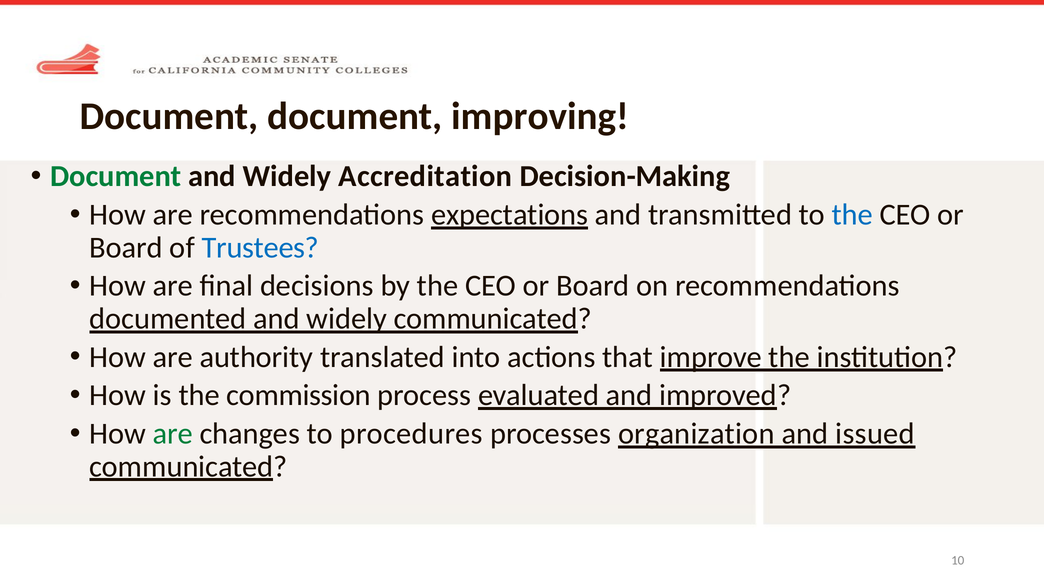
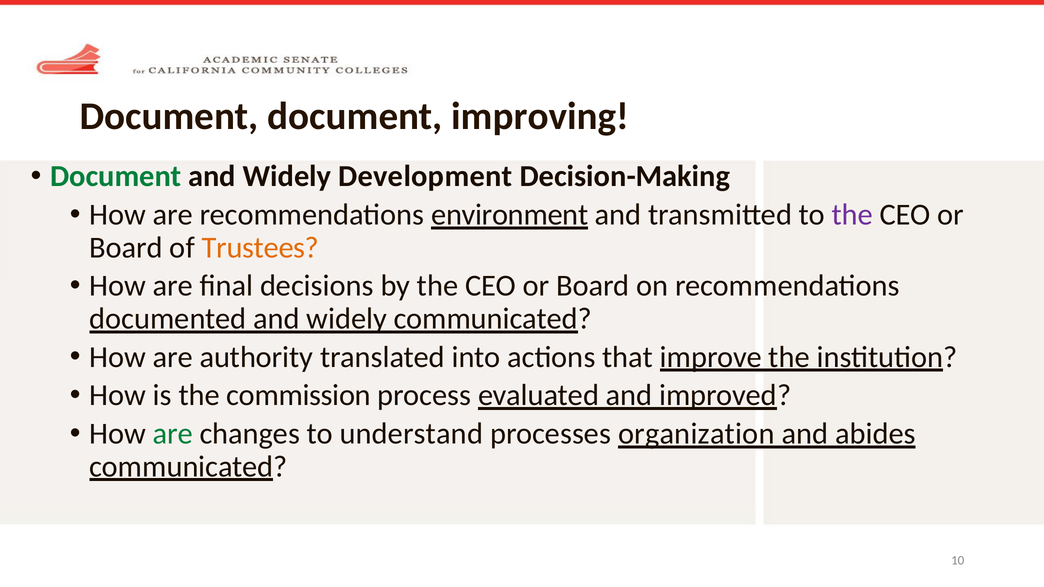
Accreditation: Accreditation -> Development (425, 177)
expectations: expectations -> environment (510, 215)
the colour: blue -> purple (852, 215)
Trustees colour: blue -> orange (260, 248)
procedures: procedures -> understand (411, 434)
issued: issued -> abides (875, 434)
